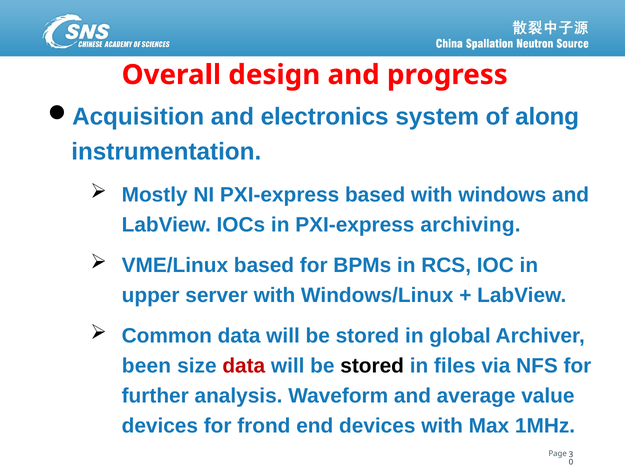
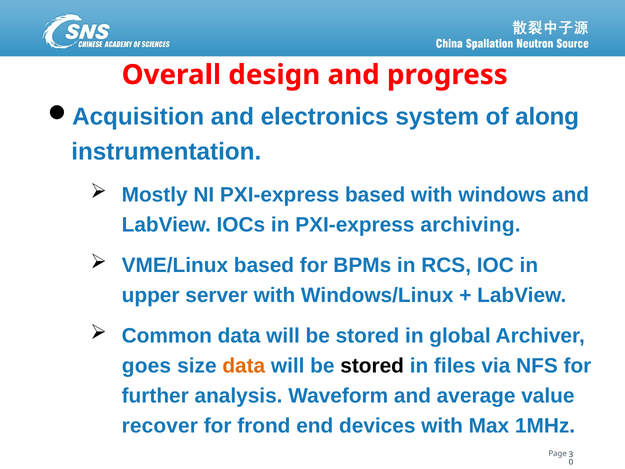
been: been -> goes (146, 366)
data colour: red -> orange (244, 366)
devices: devices -> recover (160, 426)
